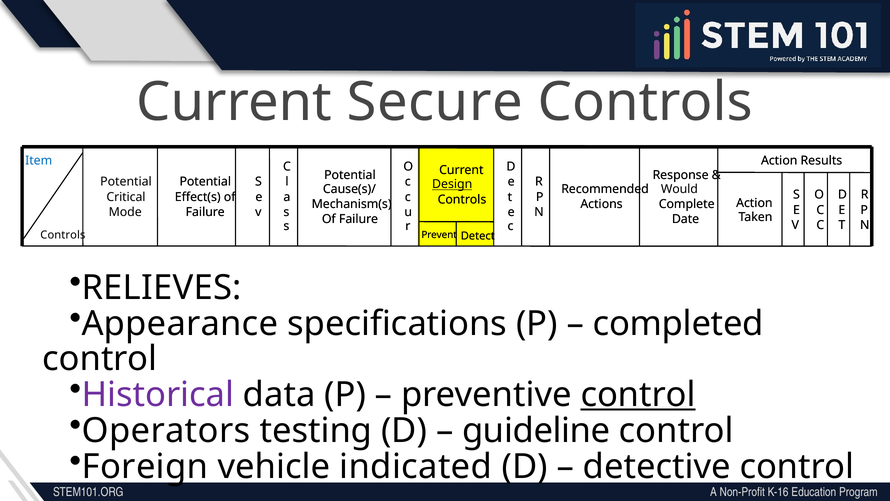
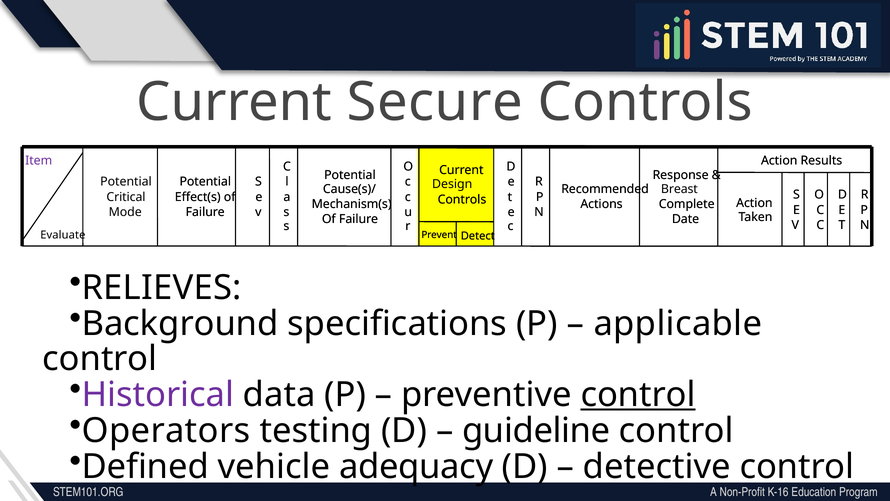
Item colour: blue -> purple (39, 161)
Design underline: present -> none (452, 184)
Would: Would -> Breast (679, 189)
Controls: Controls -> Evaluate (63, 235)
Appearance: Appearance -> Background (180, 324)
completed: completed -> applicable (678, 324)
Foreign: Foreign -> Defined (145, 467)
indicated: indicated -> adequacy (416, 467)
